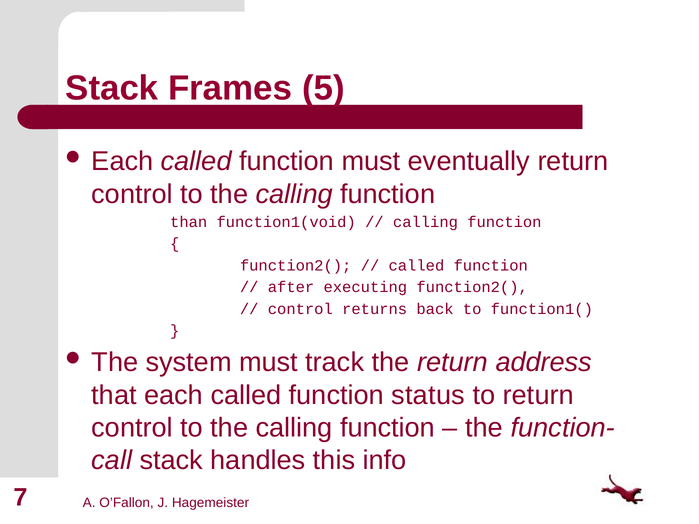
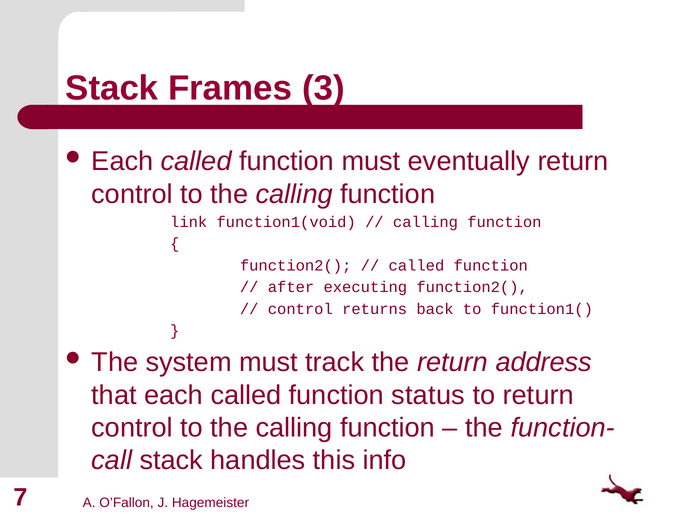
5: 5 -> 3 (323, 88)
than: than -> link (189, 222)
